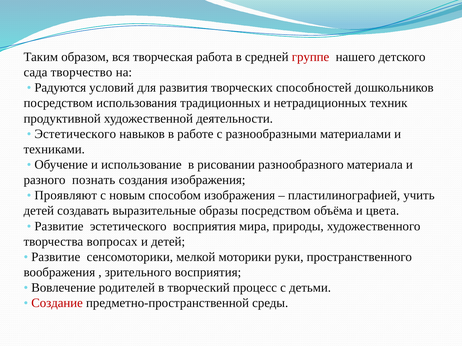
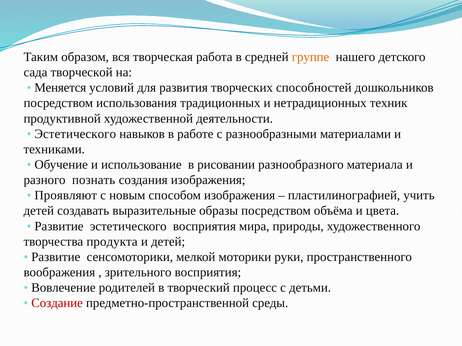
группе colour: red -> orange (311, 57)
творчество: творчество -> творческой (82, 72)
Радуются: Радуются -> Меняется (60, 88)
вопросах: вопросах -> продукта (112, 242)
